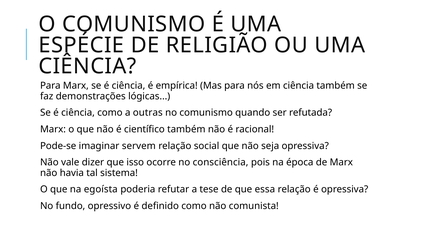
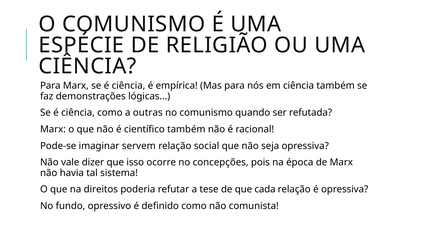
consciência: consciência -> concepções (221, 162)
egoísta: egoísta -> direitos (101, 189)
essa: essa -> cada (265, 189)
